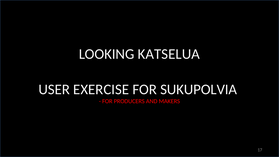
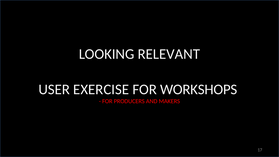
KATSELUA: KATSELUA -> RELEVANT (169, 54)
SUKUPOLVIA: SUKUPOLVIA -> WORKSHOPS (199, 89)
